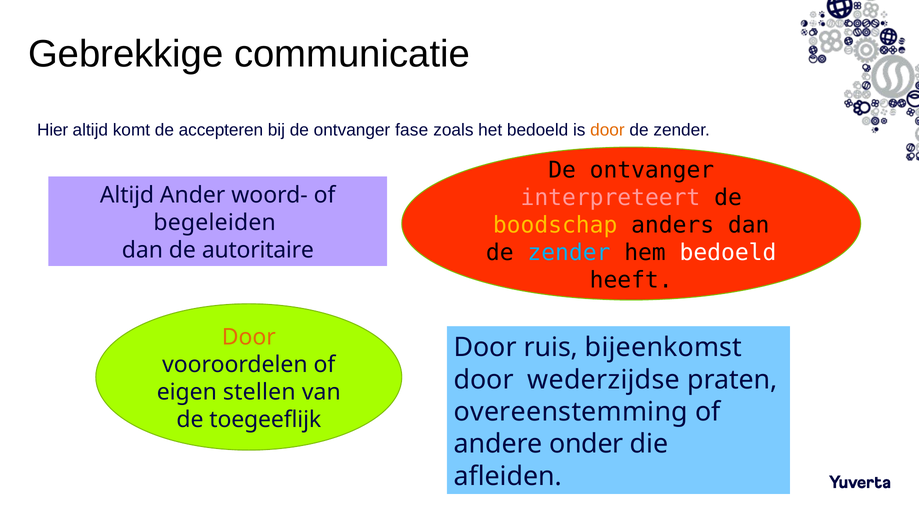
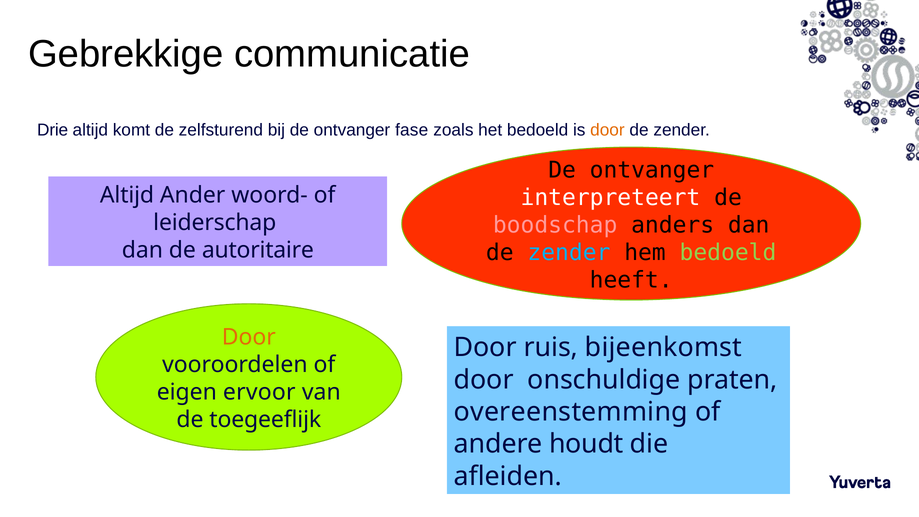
Hier: Hier -> Drie (53, 130)
accepteren: accepteren -> zelfsturend (221, 130)
interpreteert colour: pink -> white (610, 198)
boodschap colour: yellow -> pink (555, 225)
begeleiden: begeleiden -> leiderschap (215, 223)
bedoeld colour: white -> light green (728, 253)
wederzijdse: wederzijdse -> onschuldige (604, 380)
stellen: stellen -> ervoor (259, 392)
onder: onder -> houdt (586, 444)
